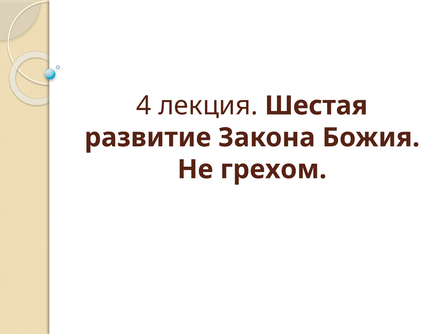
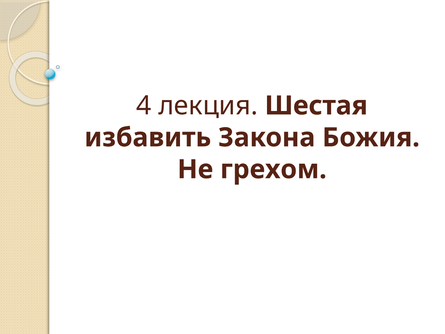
развитие: развитие -> избавить (148, 137)
